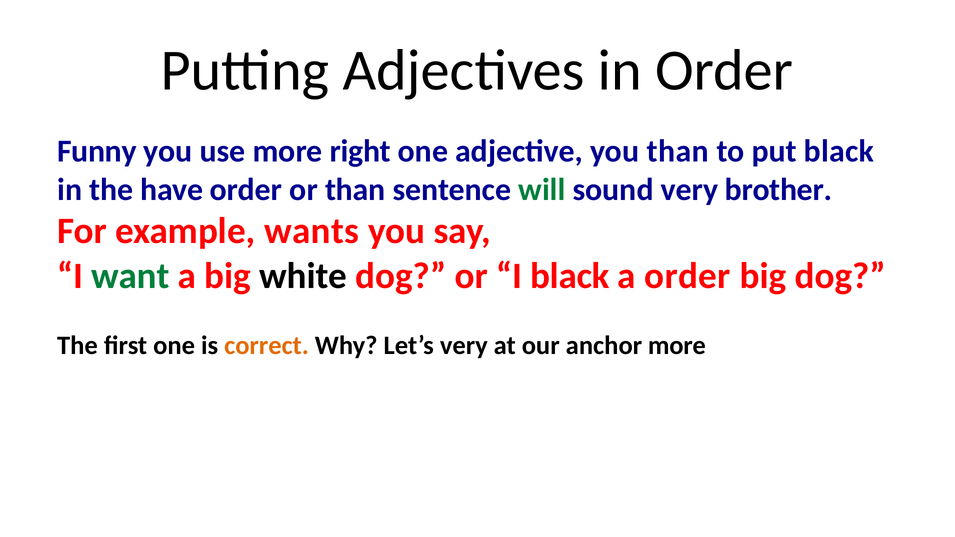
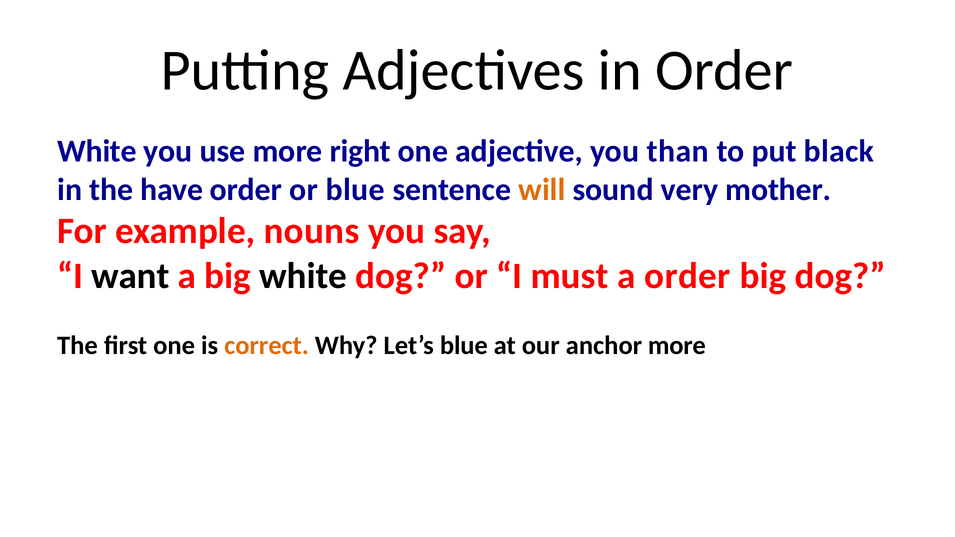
Funny: Funny -> White (97, 151)
or than: than -> blue (355, 190)
will colour: green -> orange (542, 190)
brother: brother -> mother (778, 190)
wants: wants -> nouns (312, 231)
want colour: green -> black (130, 276)
I black: black -> must (570, 276)
Let’s very: very -> blue (464, 346)
